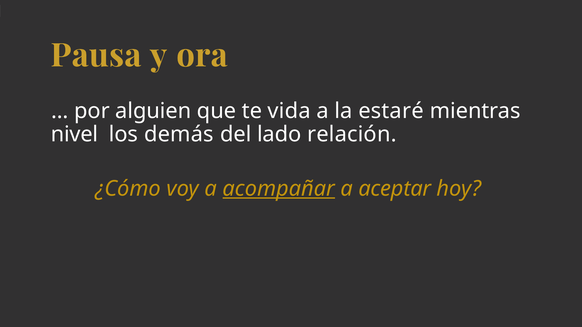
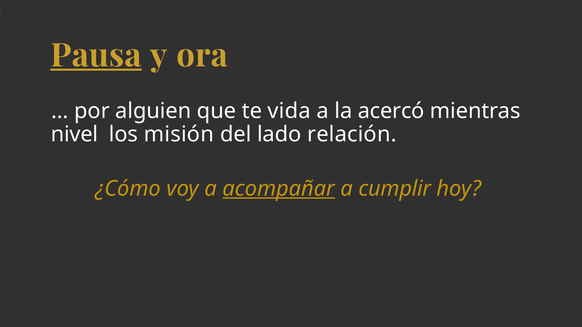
Pausa underline: none -> present (96, 56)
estaré: estaré -> acercó (391, 111)
demás: demás -> misión (179, 135)
aceptar: aceptar -> cumplir (395, 189)
